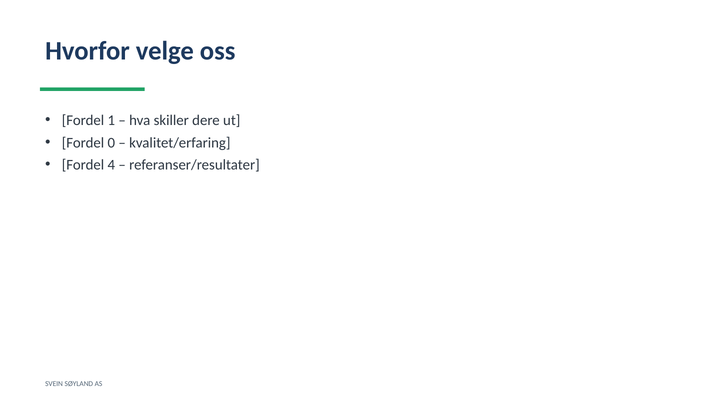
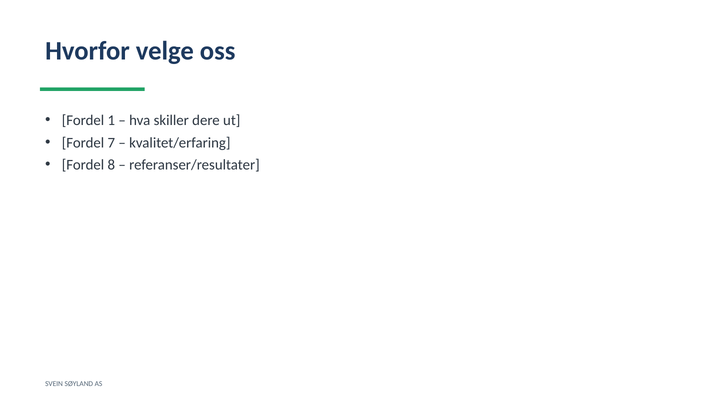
0: 0 -> 7 (111, 142)
4: 4 -> 8 (111, 165)
